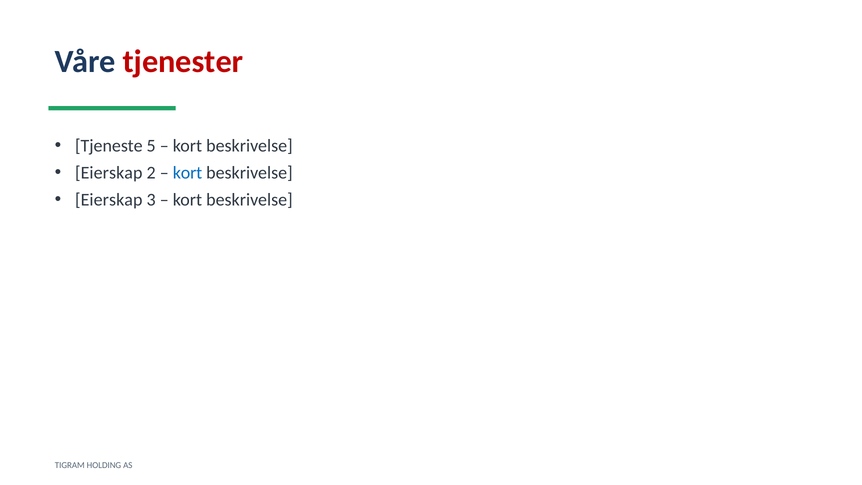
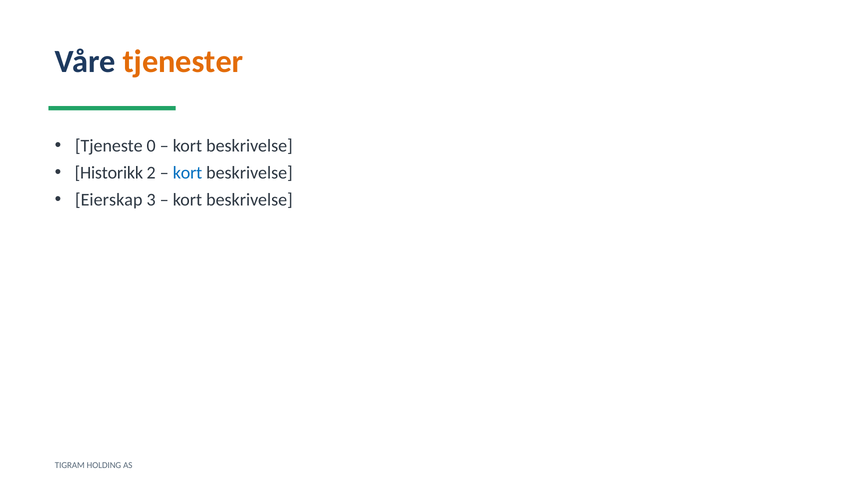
tjenester colour: red -> orange (183, 62)
5: 5 -> 0 (151, 146)
Eierskap: Eierskap -> Historikk (109, 173)
